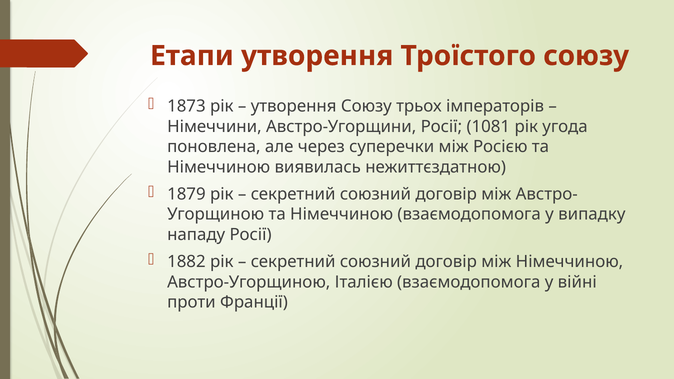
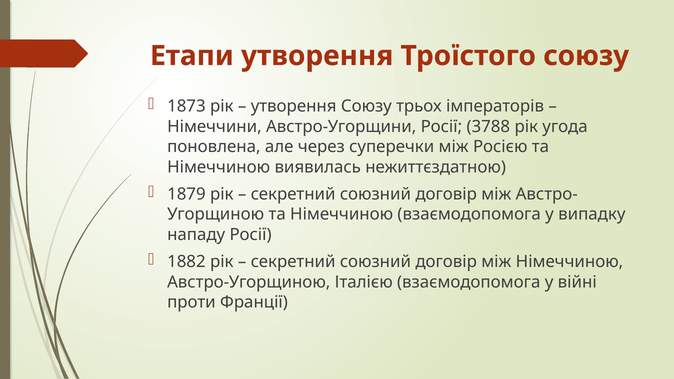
1081: 1081 -> 3788 (488, 127)
